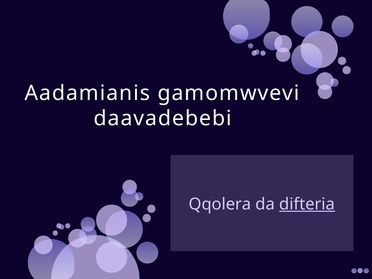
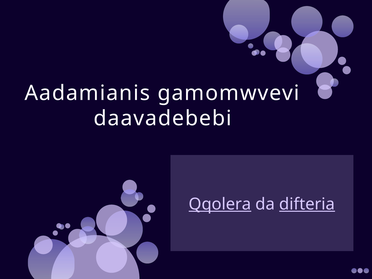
Qqolera underline: none -> present (220, 204)
